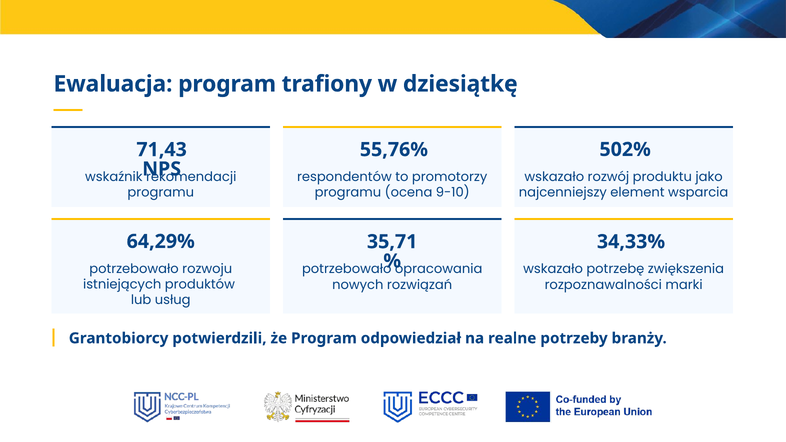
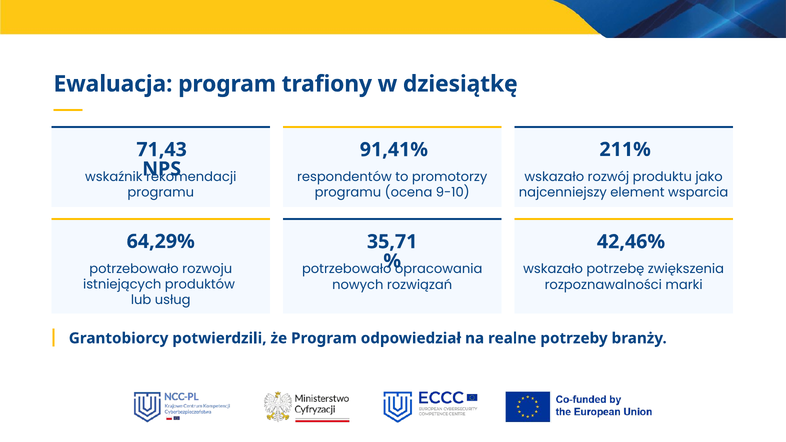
502%: 502% -> 211% (625, 150)
55,76%: 55,76% -> 91,41% (394, 150)
34,33%: 34,33% -> 42,46% (631, 242)
